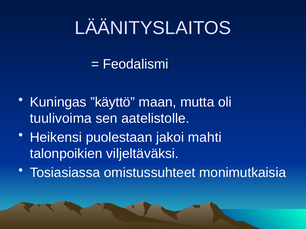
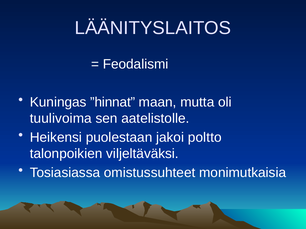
”käyttö: ”käyttö -> ”hinnat (113, 102)
mahti: mahti -> poltto (205, 138)
